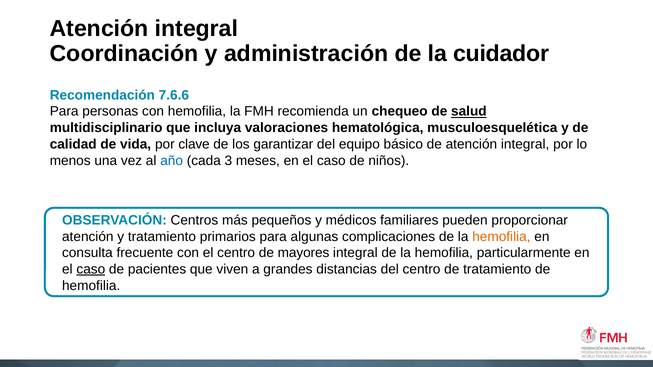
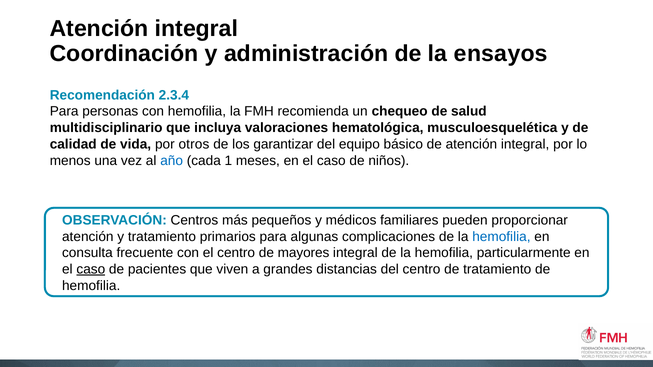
cuidador: cuidador -> ensayos (501, 54)
7.6.6: 7.6.6 -> 2.3.4 (174, 95)
salud underline: present -> none (469, 112)
clave: clave -> otros (194, 144)
3: 3 -> 1 (228, 161)
hemofilia colour: orange -> blue (501, 237)
